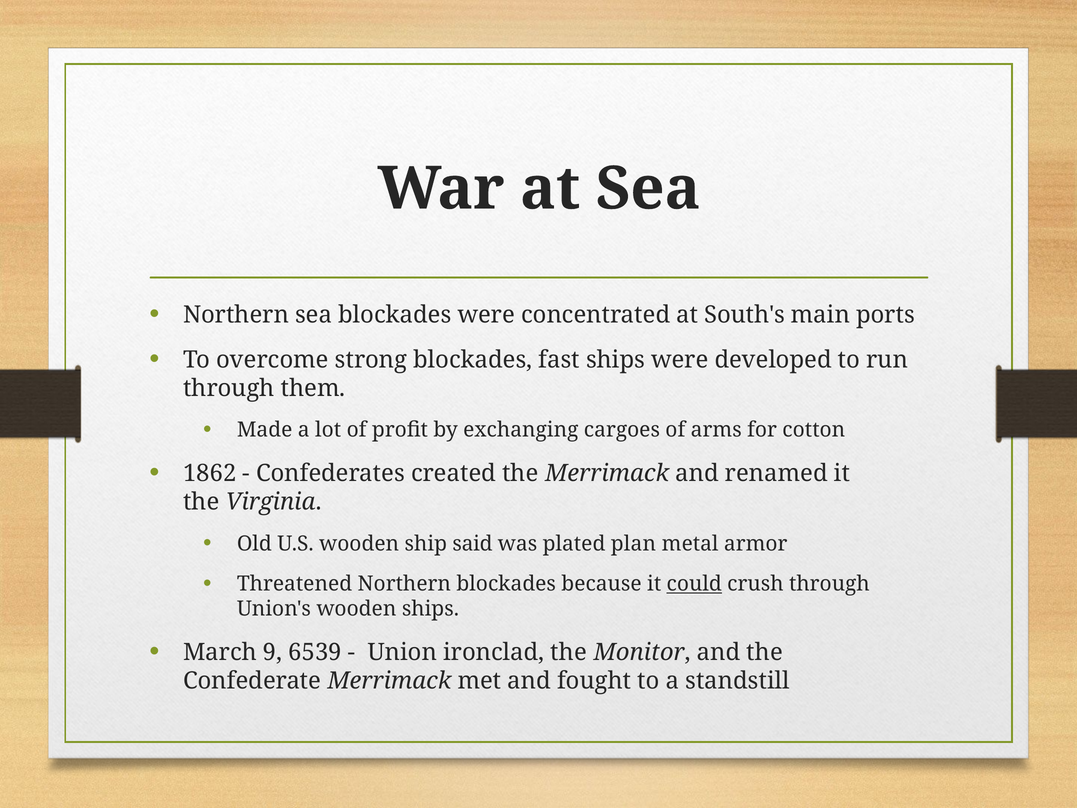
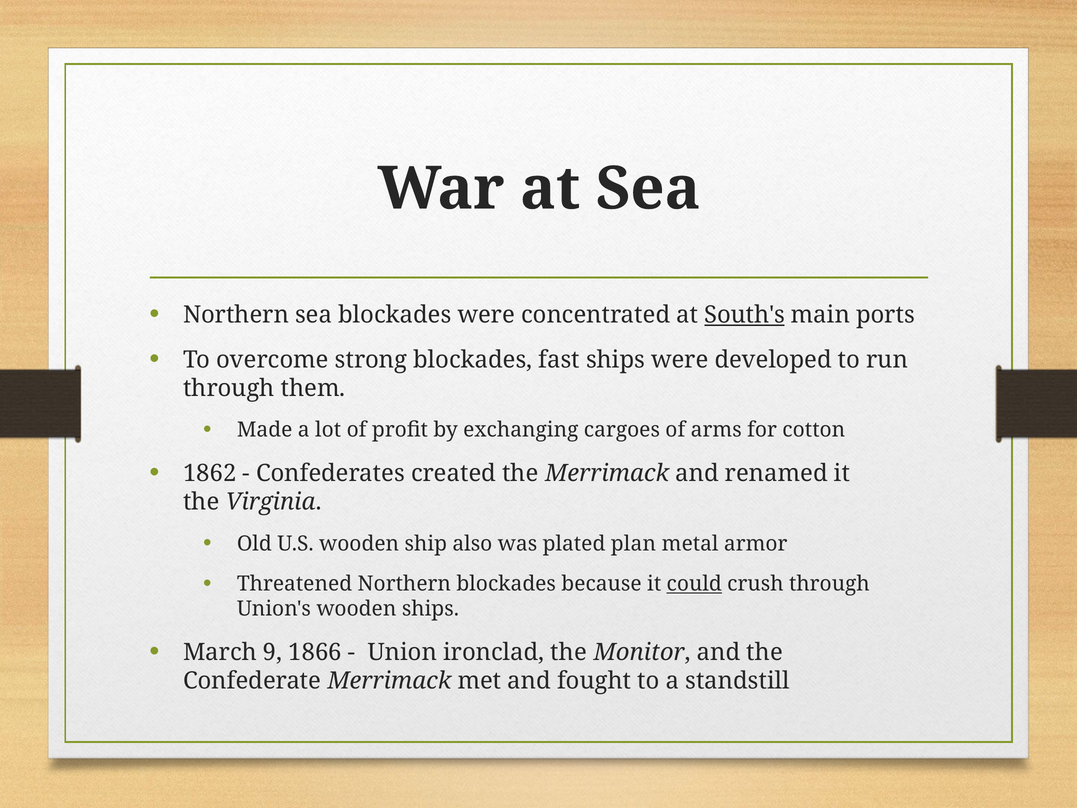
South's underline: none -> present (745, 315)
said: said -> also (472, 544)
6539: 6539 -> 1866 (315, 652)
